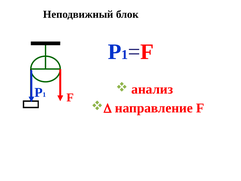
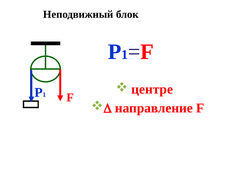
анализ: анализ -> центре (152, 89)
